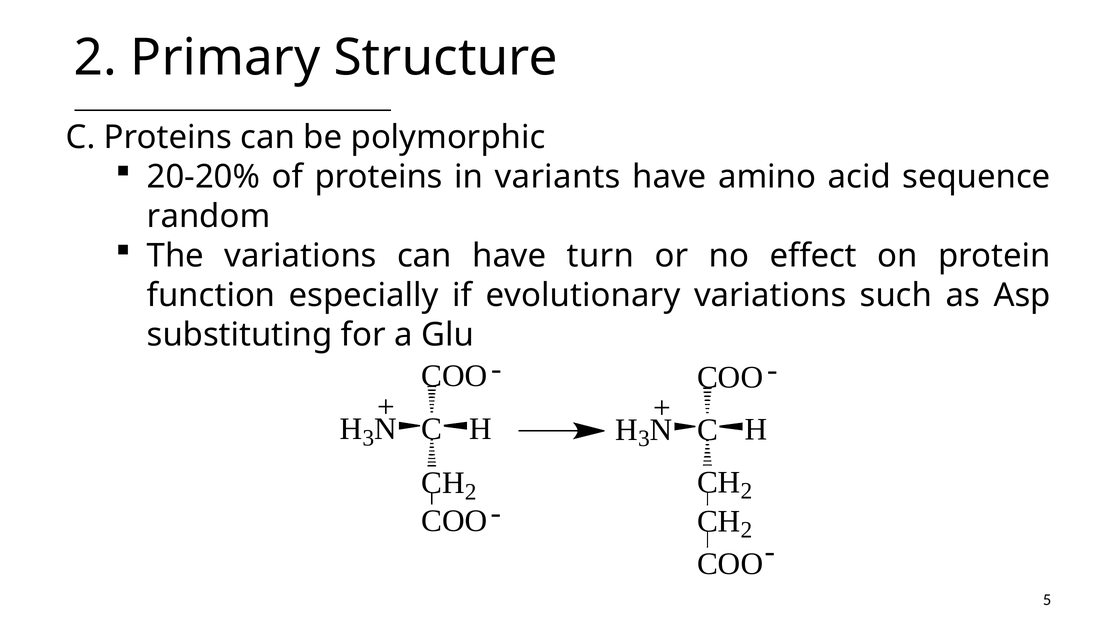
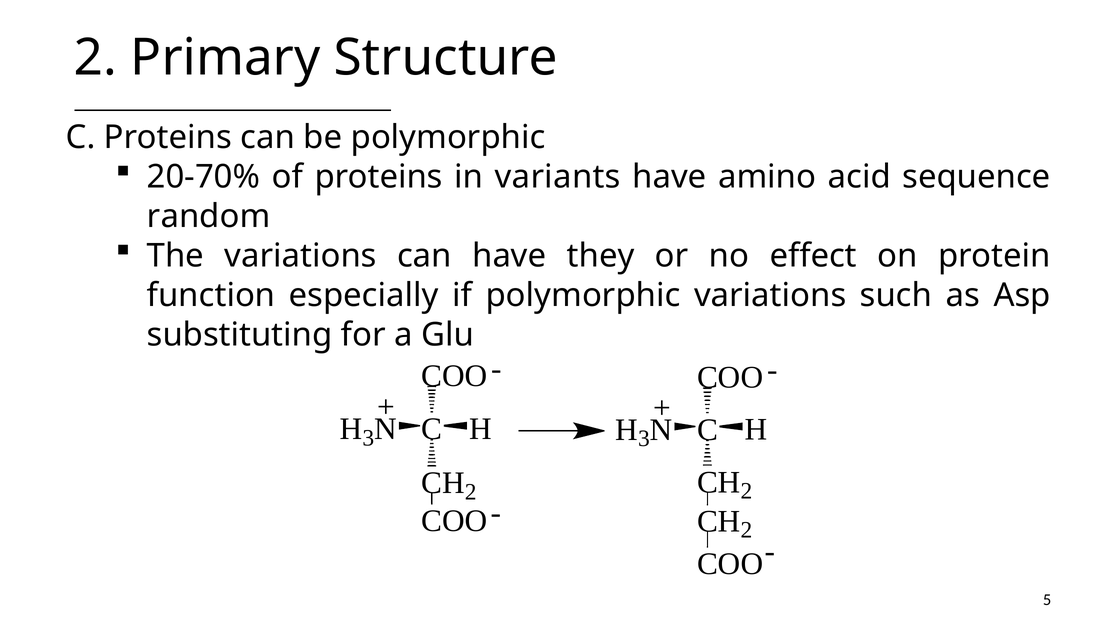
20-20%: 20-20% -> 20-70% (203, 177)
turn: turn -> they (601, 256)
if evolutionary: evolutionary -> polymorphic (583, 296)
